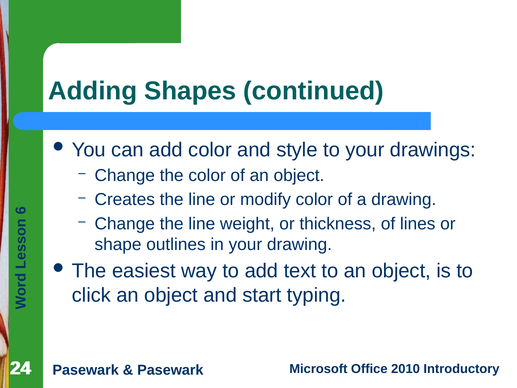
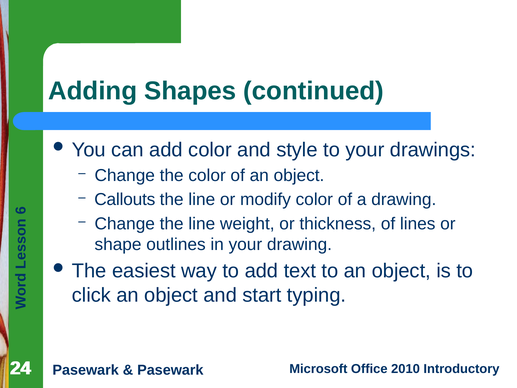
Creates: Creates -> Callouts (125, 199)
